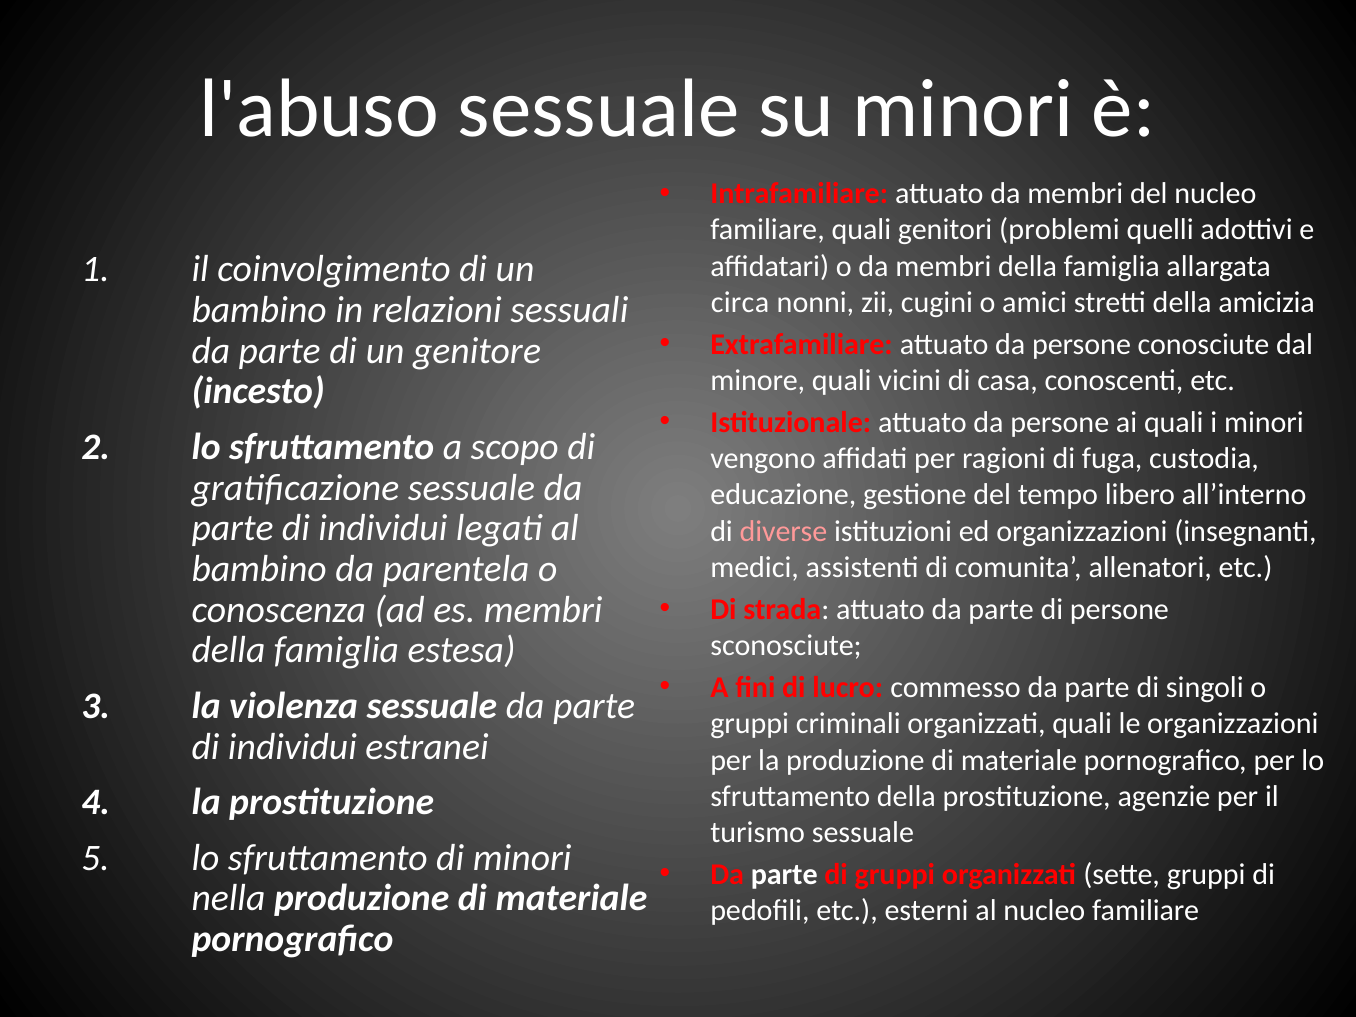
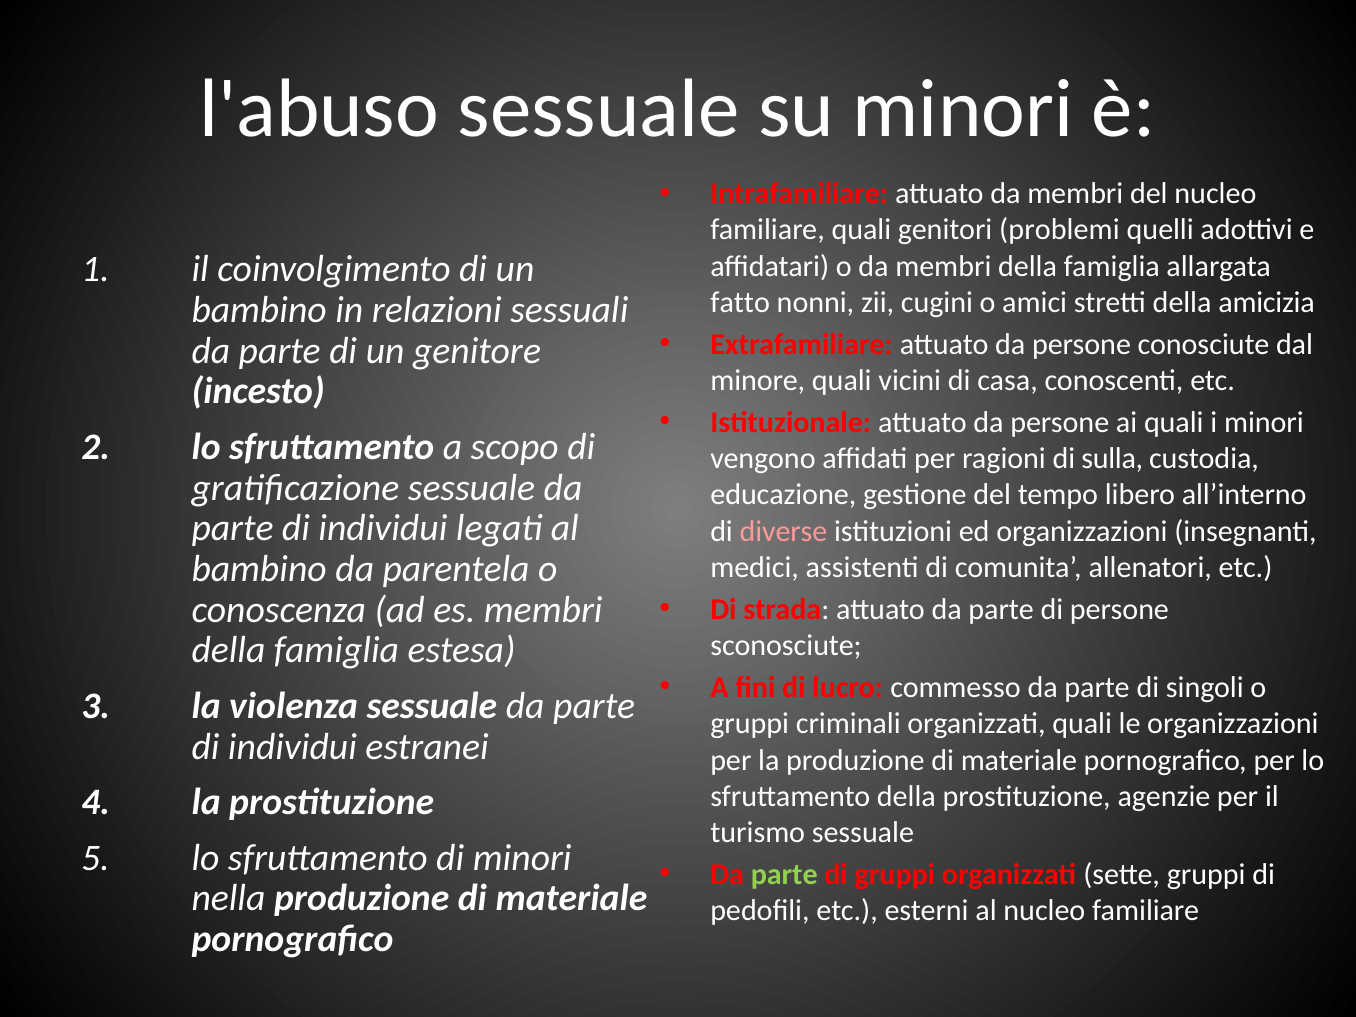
circa: circa -> fatto (740, 302)
fuga: fuga -> sulla (1112, 459)
parte colour: white -> light green (784, 875)
